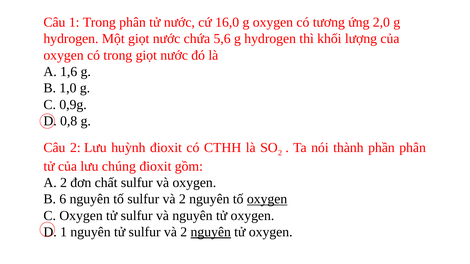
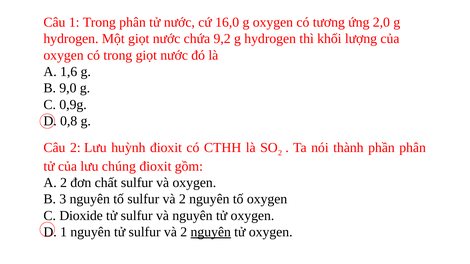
5,6: 5,6 -> 9,2 (222, 39)
1,0: 1,0 -> 9,0 (68, 88)
6: 6 -> 3 (63, 199)
oxygen underline: present -> none (267, 199)
C Oxygen: Oxygen -> Dioxide (81, 216)
